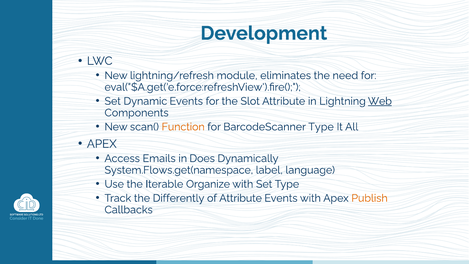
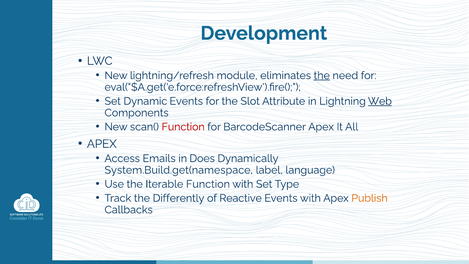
the underline: none -> present (322, 75)
Function colour: orange -> red (183, 127)
BarcodeScanner Type: Type -> Apex (321, 127)
System.Flows.get(namespace: System.Flows.get(namespace -> System.Build.get(namespace (179, 170)
Iterable Organize: Organize -> Function (208, 184)
of Attribute: Attribute -> Reactive (241, 198)
